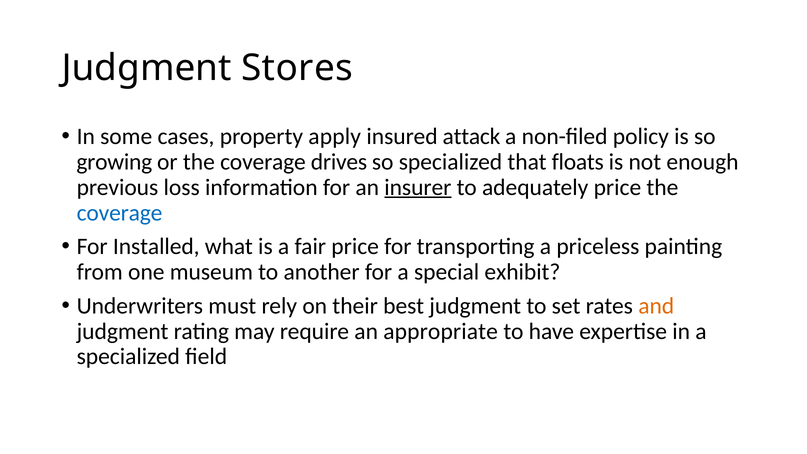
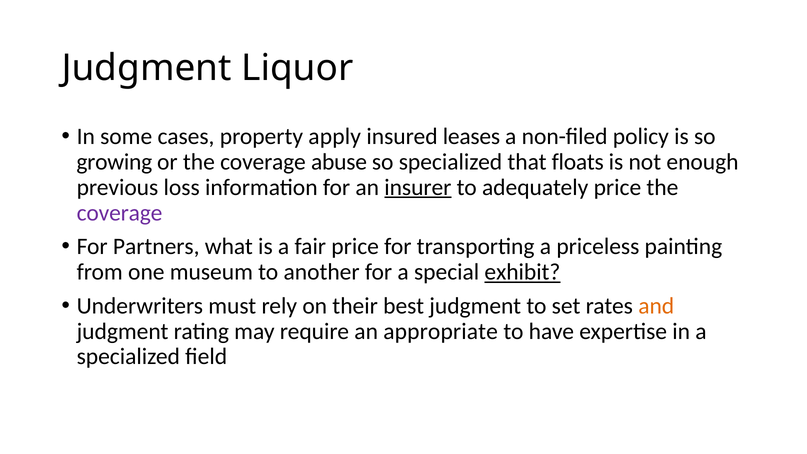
Stores: Stores -> Liquor (297, 68)
attack: attack -> leases (471, 136)
drives: drives -> abuse (339, 162)
coverage colour: blue -> purple (120, 213)
Installed: Installed -> Partners (156, 247)
exhibit underline: none -> present (522, 272)
